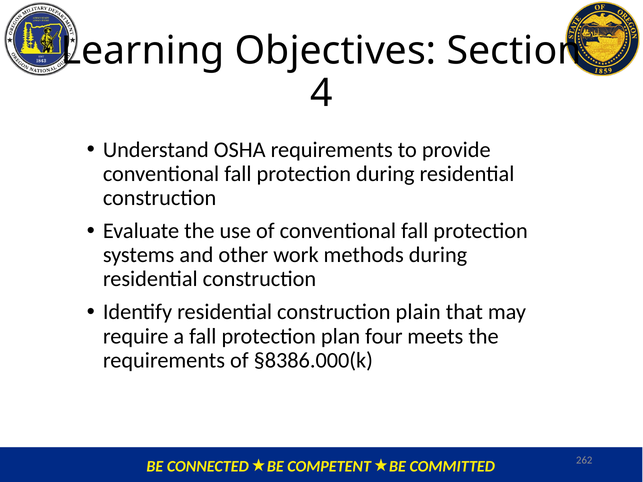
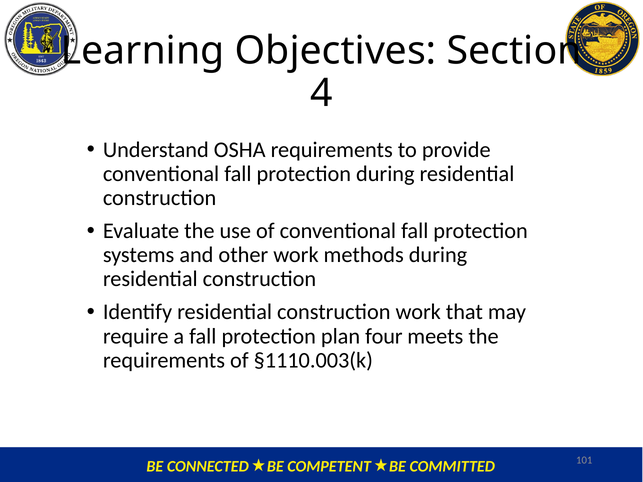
construction plain: plain -> work (418, 312)
§8386.000(k: §8386.000(k -> §1110.003(k (313, 360)
262: 262 -> 101 (584, 460)
